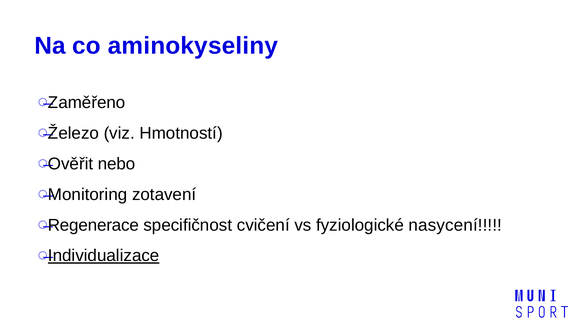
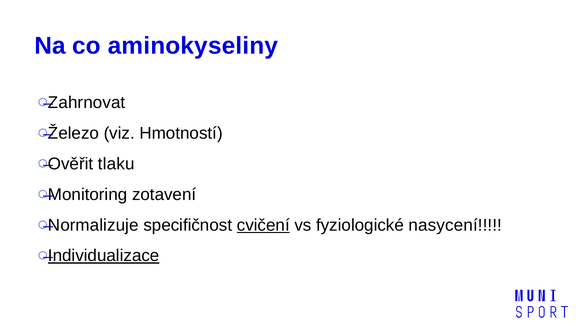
Zaměřeno: Zaměřeno -> Zahrnovat (87, 103)
nebo: nebo -> tlaku (116, 164)
Regenerace: Regenerace -> Normalizuje (93, 225)
cvičení underline: none -> present (263, 225)
